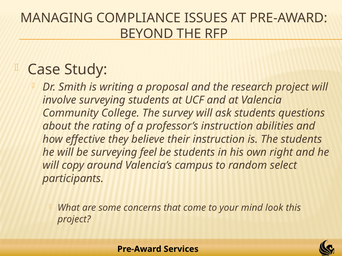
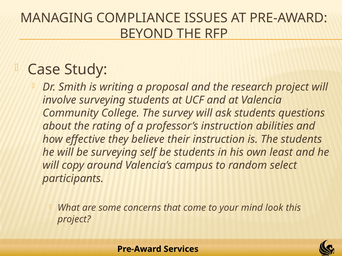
feel: feel -> self (148, 153)
right: right -> least (281, 153)
